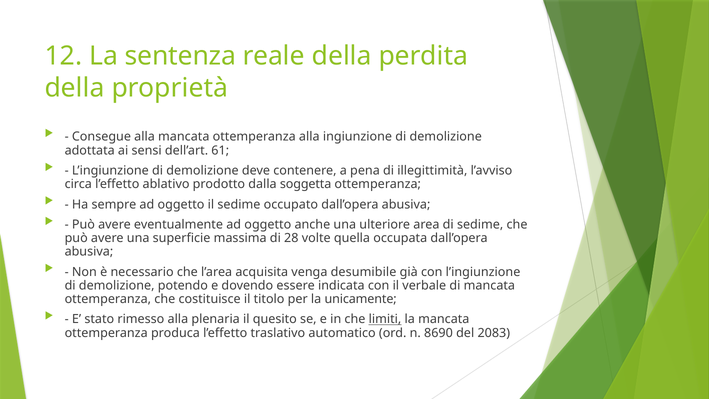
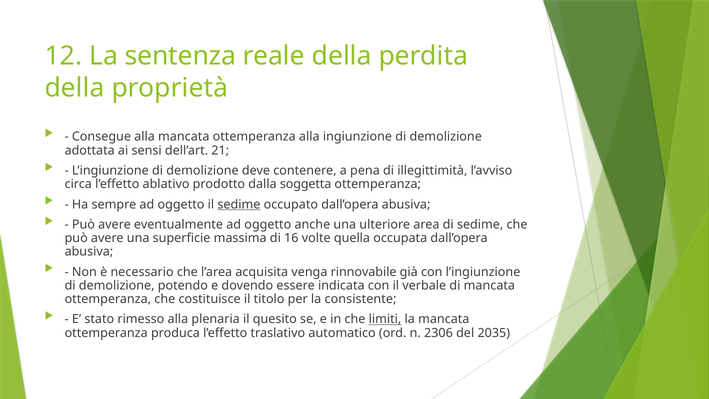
61: 61 -> 21 (220, 150)
sedime underline: none -> present (239, 204)
28: 28 -> 16 (291, 238)
desumibile: desumibile -> rinnovabile (364, 272)
unicamente: unicamente -> consistente (361, 299)
8690: 8690 -> 2306 (438, 333)
2083: 2083 -> 2035 (494, 333)
